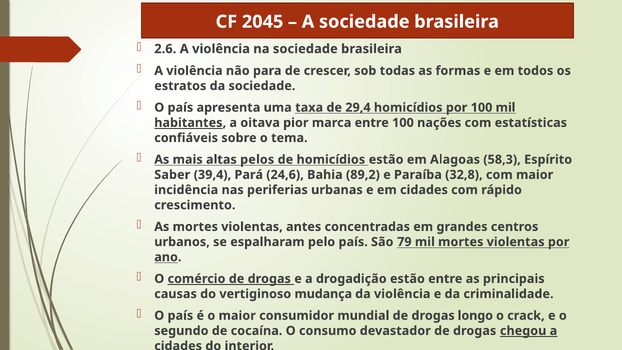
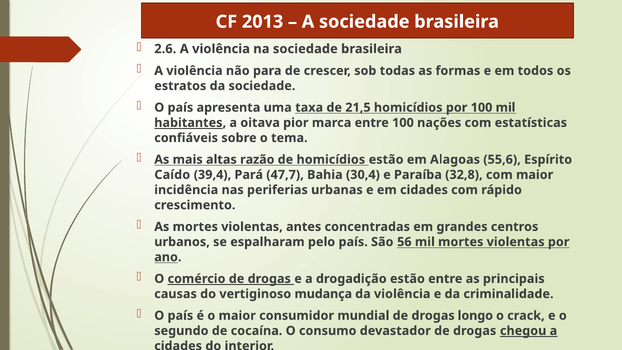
2045: 2045 -> 2013 (263, 22)
29,4: 29,4 -> 21,5 (358, 108)
pelos: pelos -> razão (257, 160)
58,3: 58,3 -> 55,6 (502, 160)
Saber: Saber -> Caído (172, 175)
24,6: 24,6 -> 47,7 (285, 175)
89,2: 89,2 -> 30,4 (363, 175)
79: 79 -> 56 (404, 242)
